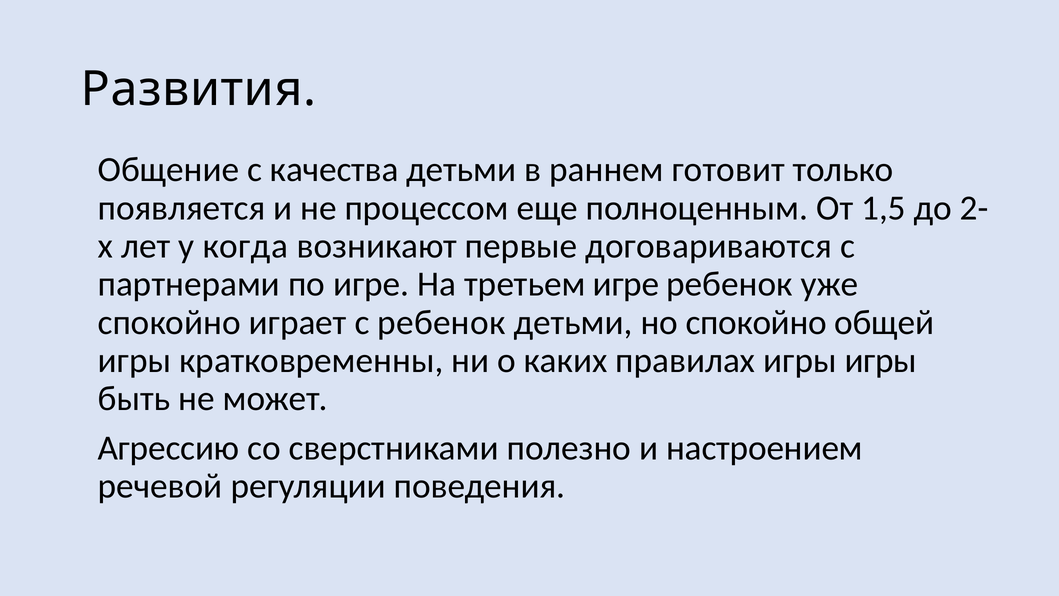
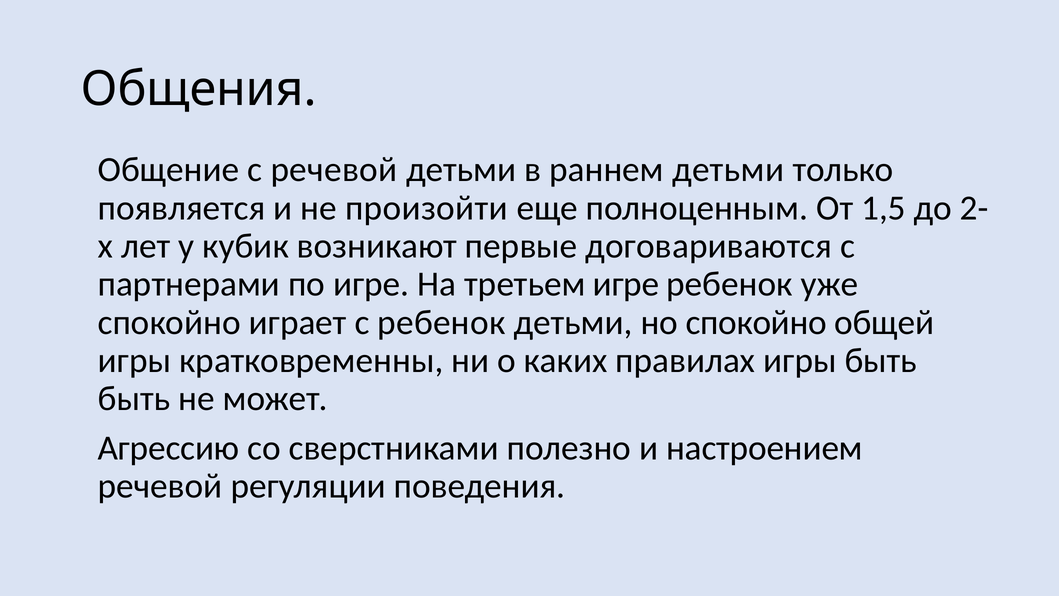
Развития: Развития -> Общения (199, 89)
с качества: качества -> речевой (334, 170)
раннем готовит: готовит -> детьми (728, 170)
процессом: процессом -> произойти (426, 208)
когда: когда -> кубик (246, 246)
игры игры: игры -> быть (881, 360)
